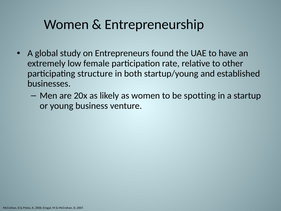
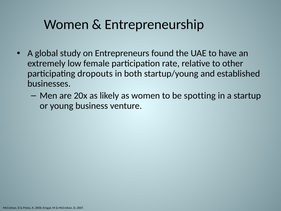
structure: structure -> dropouts (95, 73)
